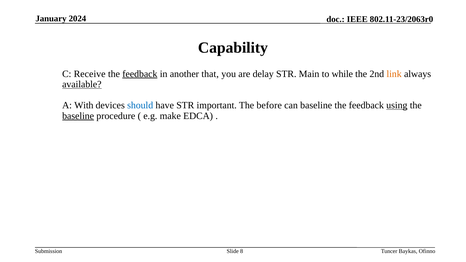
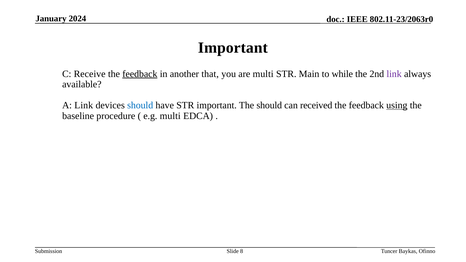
Capability: Capability -> Important (233, 48)
are delay: delay -> multi (263, 74)
link colour: orange -> purple (394, 74)
available underline: present -> none (82, 84)
A With: With -> Link (84, 105)
The before: before -> should (269, 105)
can baseline: baseline -> received (316, 105)
baseline underline: present -> none (78, 116)
e.g make: make -> multi (170, 116)
